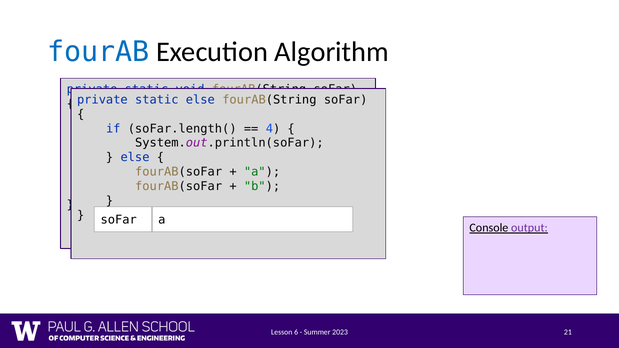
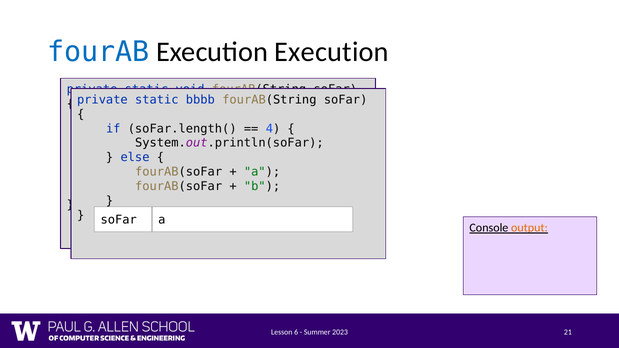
Execution Algorithm: Algorithm -> Execution (332, 52)
static else: else -> bbbb (200, 100)
output colour: purple -> orange (529, 228)
